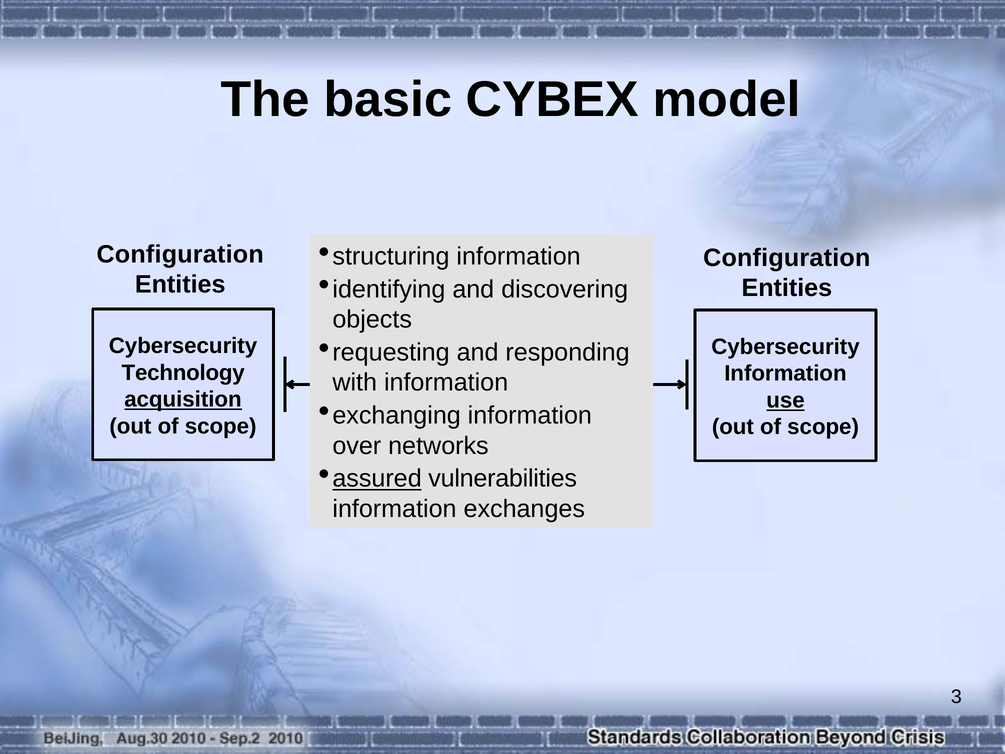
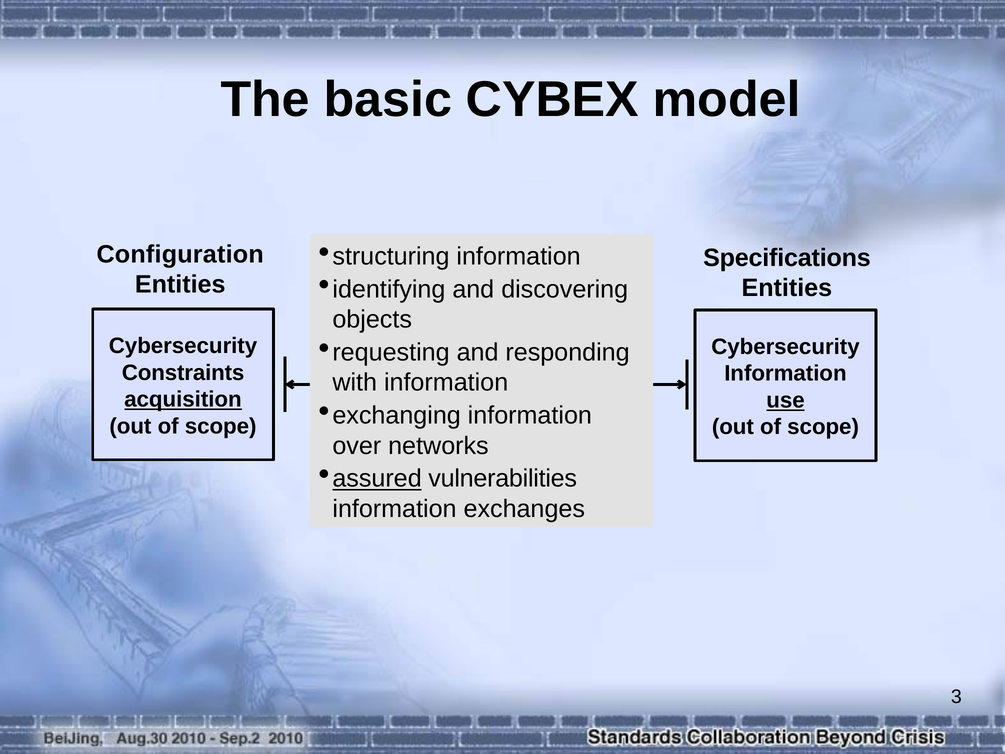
Configuration: Configuration -> Specifications (787, 258)
Technology: Technology -> Constraints (183, 373)
